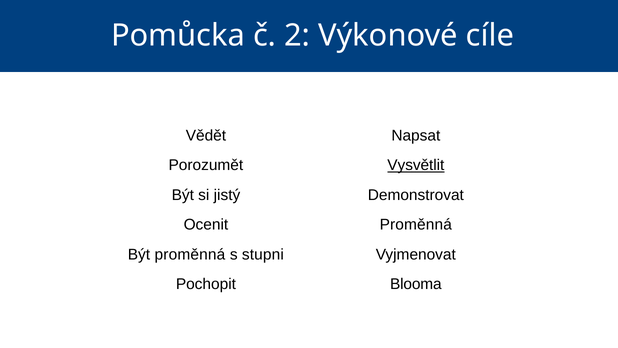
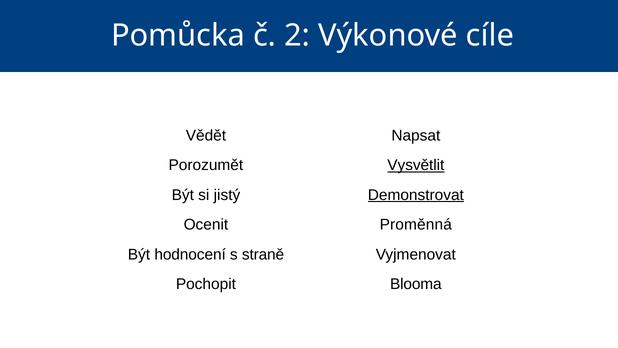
Demonstrovat underline: none -> present (416, 195)
Být proměnná: proměnná -> hodnocení (190, 254)
stupni: stupni -> straně (263, 254)
